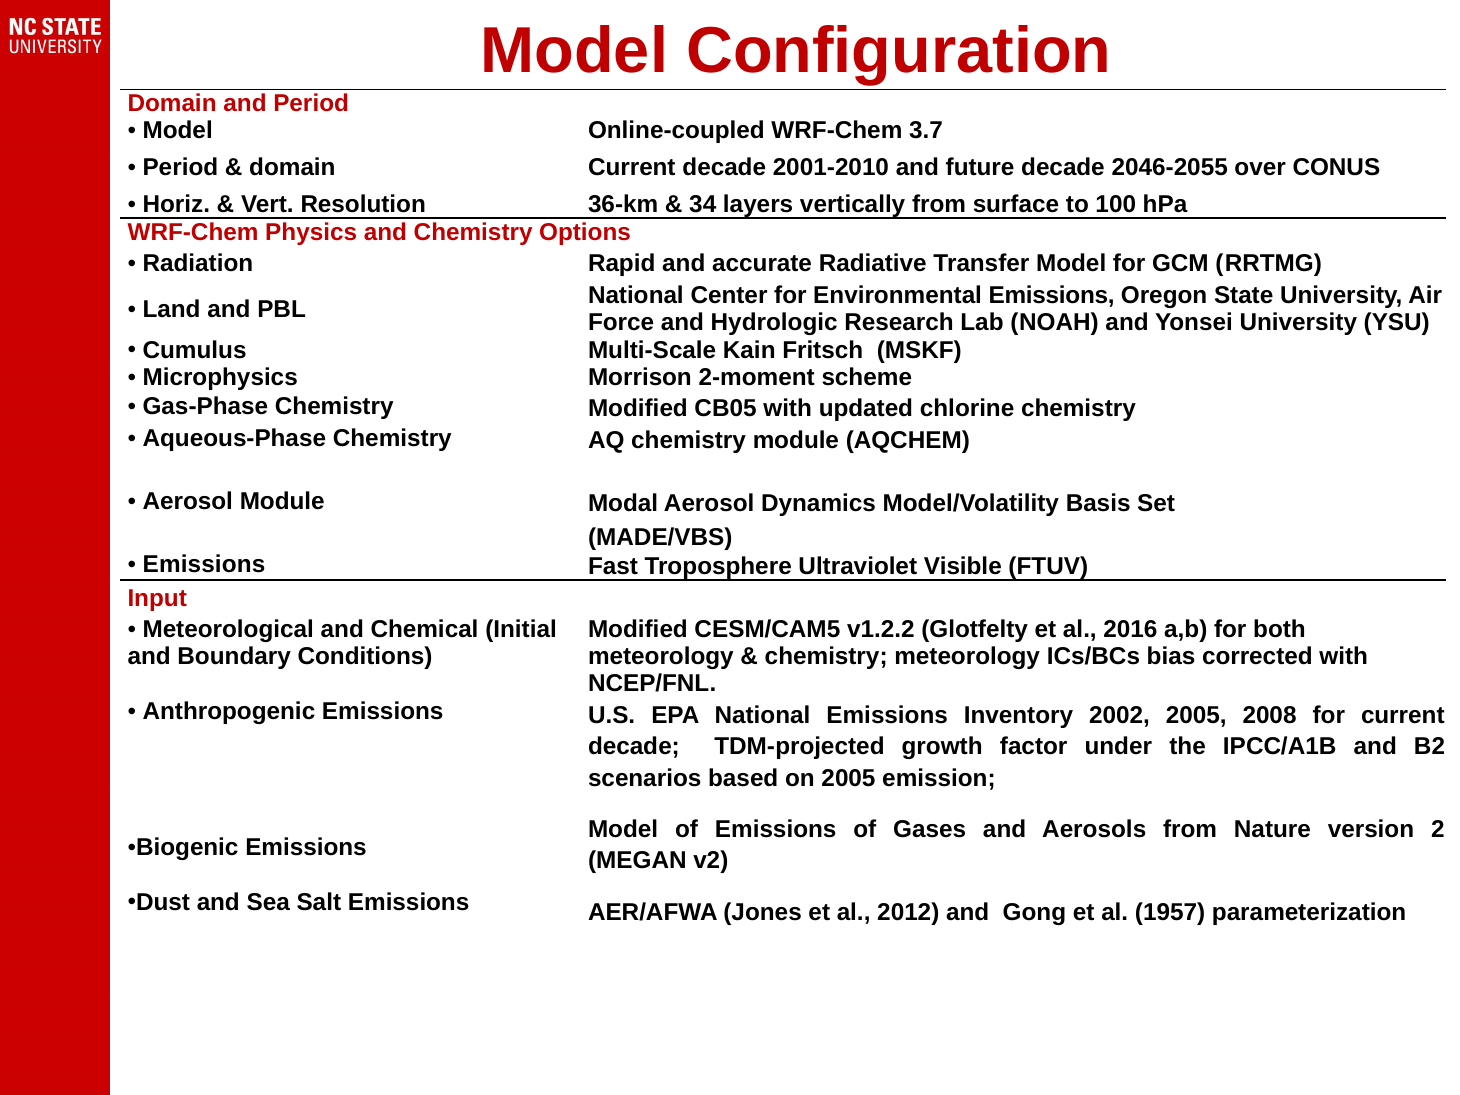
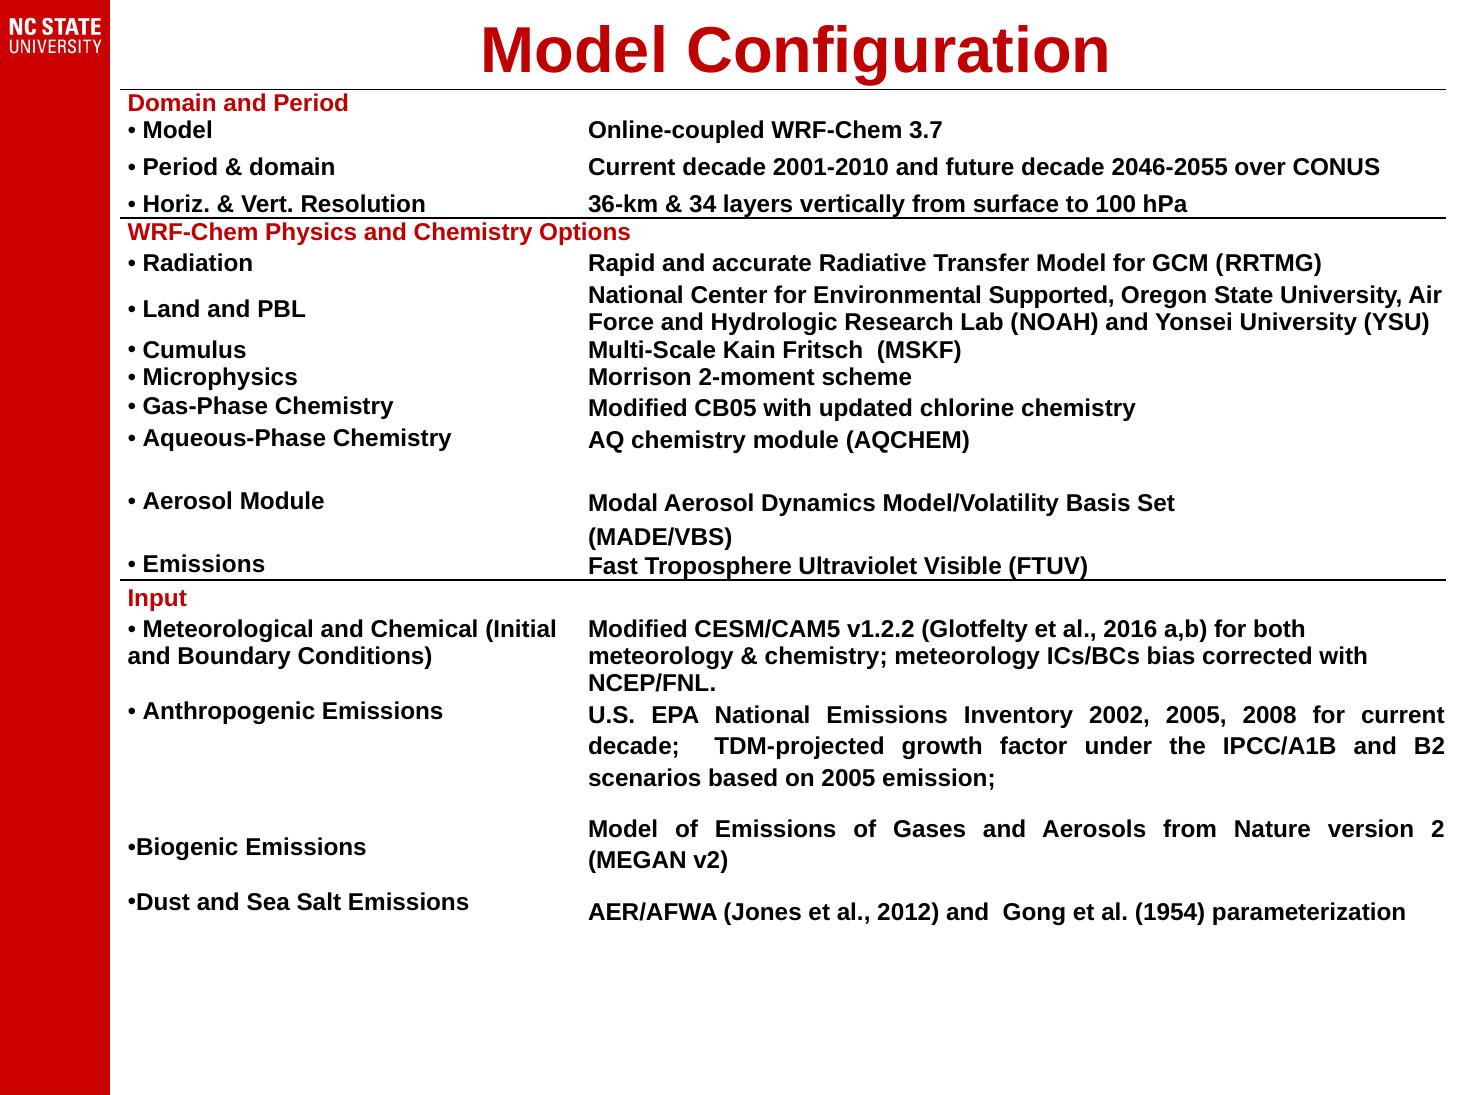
Environmental Emissions: Emissions -> Supported (1052, 296)
1957: 1957 -> 1954 (1170, 913)
